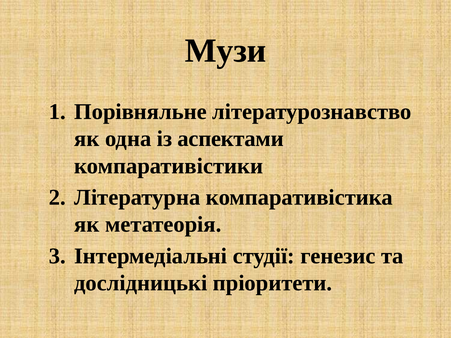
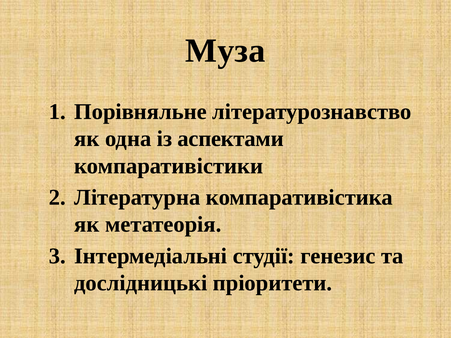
Музи: Музи -> Муза (225, 51)
